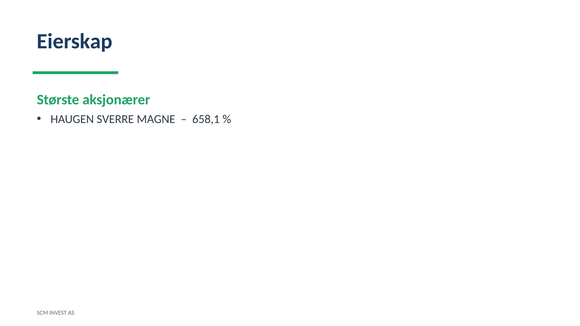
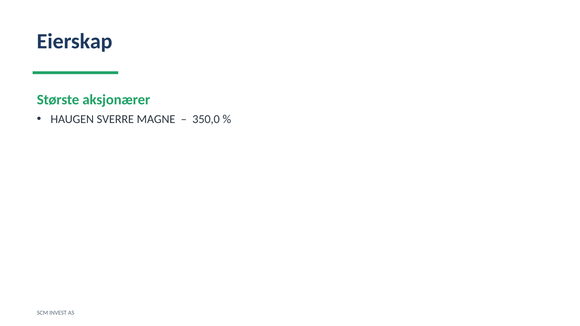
658,1: 658,1 -> 350,0 (206, 119)
